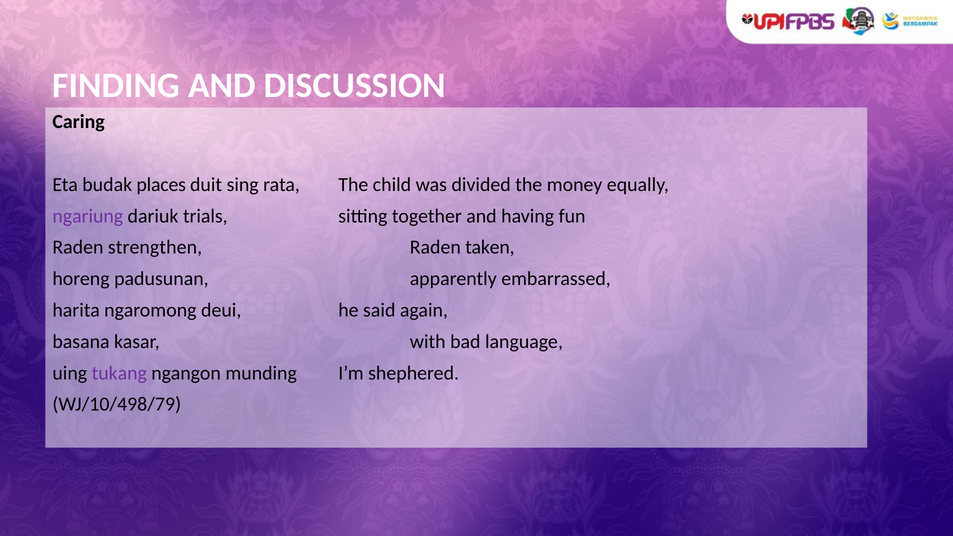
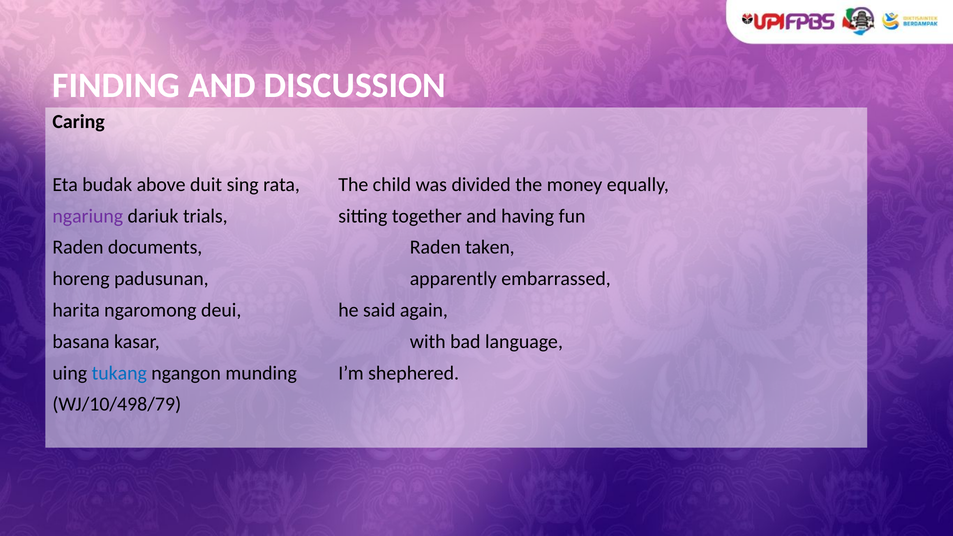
places: places -> above (161, 185)
strengthen: strengthen -> documents (155, 247)
tukang colour: purple -> blue (119, 373)
